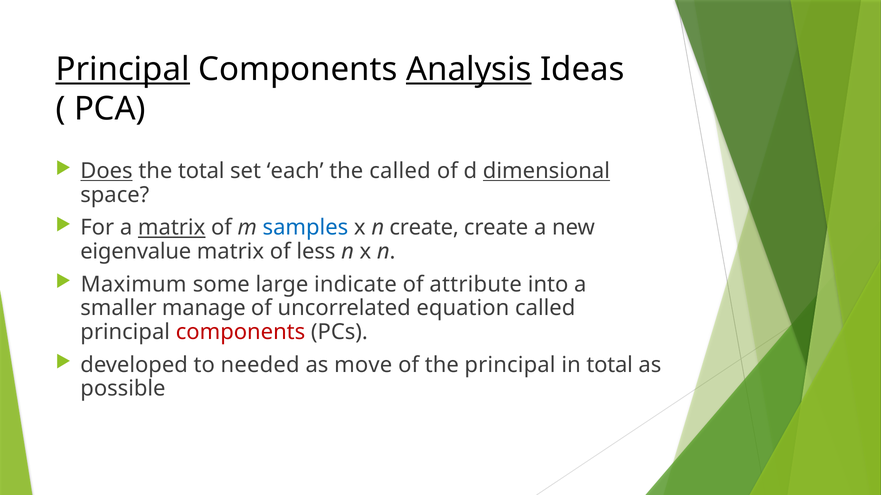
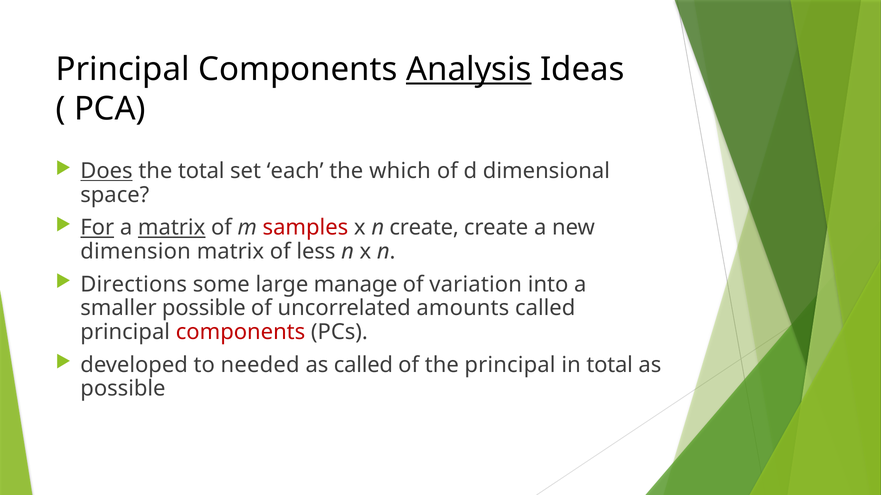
Principal underline: present -> none (123, 69)
the called: called -> which (400, 171)
dimensional underline: present -> none (546, 171)
For underline: none -> present (97, 228)
samples colour: blue -> red (305, 228)
eigenvalue: eigenvalue -> dimension (136, 252)
Maximum: Maximum -> Directions (134, 285)
indicate: indicate -> manage (356, 285)
attribute: attribute -> variation (476, 285)
smaller manage: manage -> possible (204, 308)
equation: equation -> amounts (463, 308)
as move: move -> called (363, 365)
